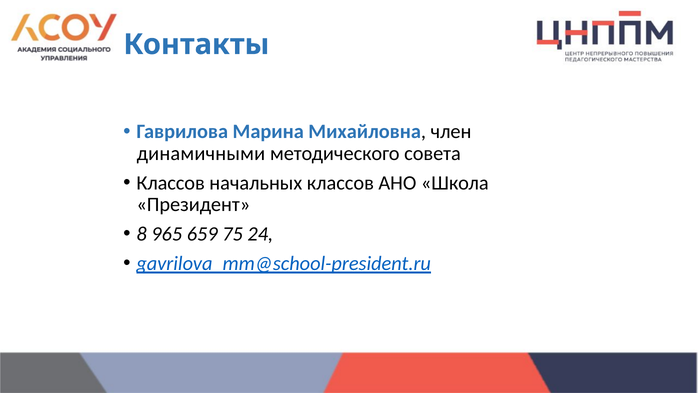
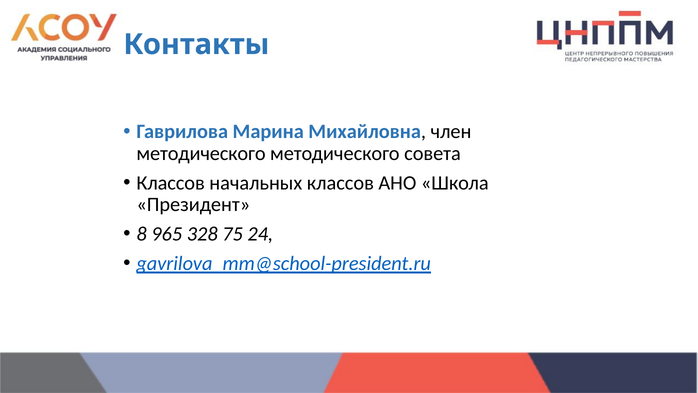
динамичными: динамичными -> методического (201, 153)
659: 659 -> 328 (202, 234)
